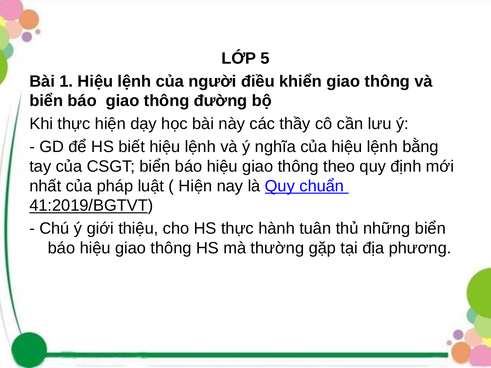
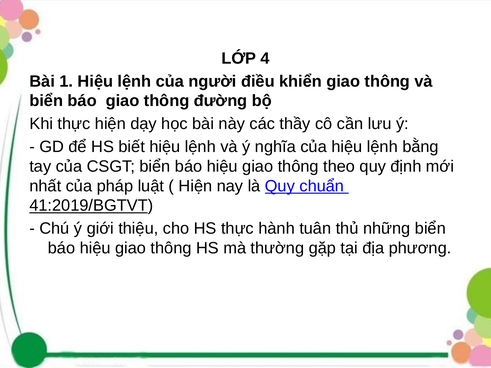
5: 5 -> 4 (265, 58)
